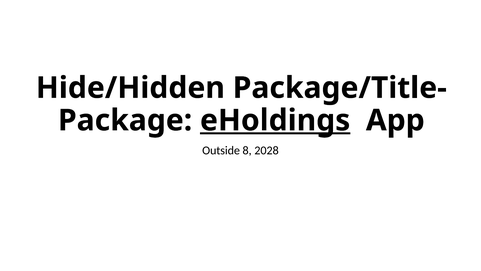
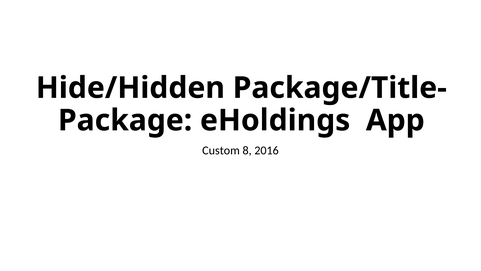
eHoldings underline: present -> none (275, 120)
Outside: Outside -> Custom (221, 150)
2028: 2028 -> 2016 (267, 150)
